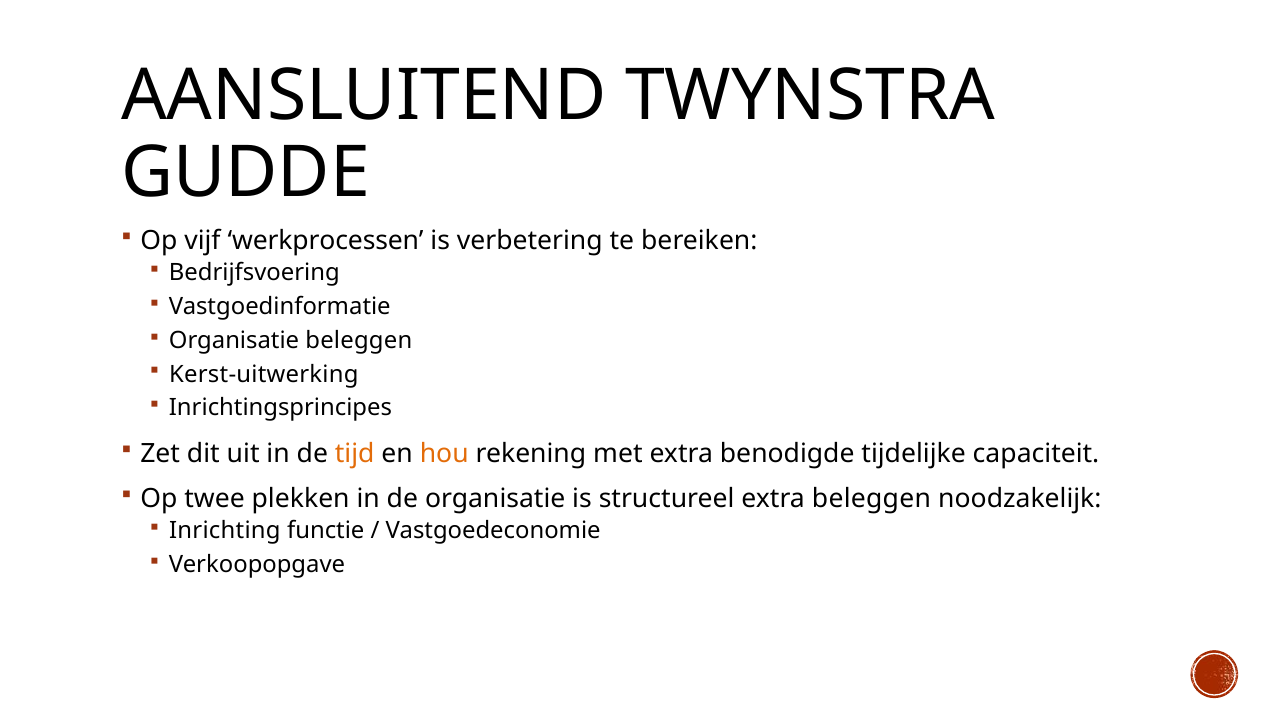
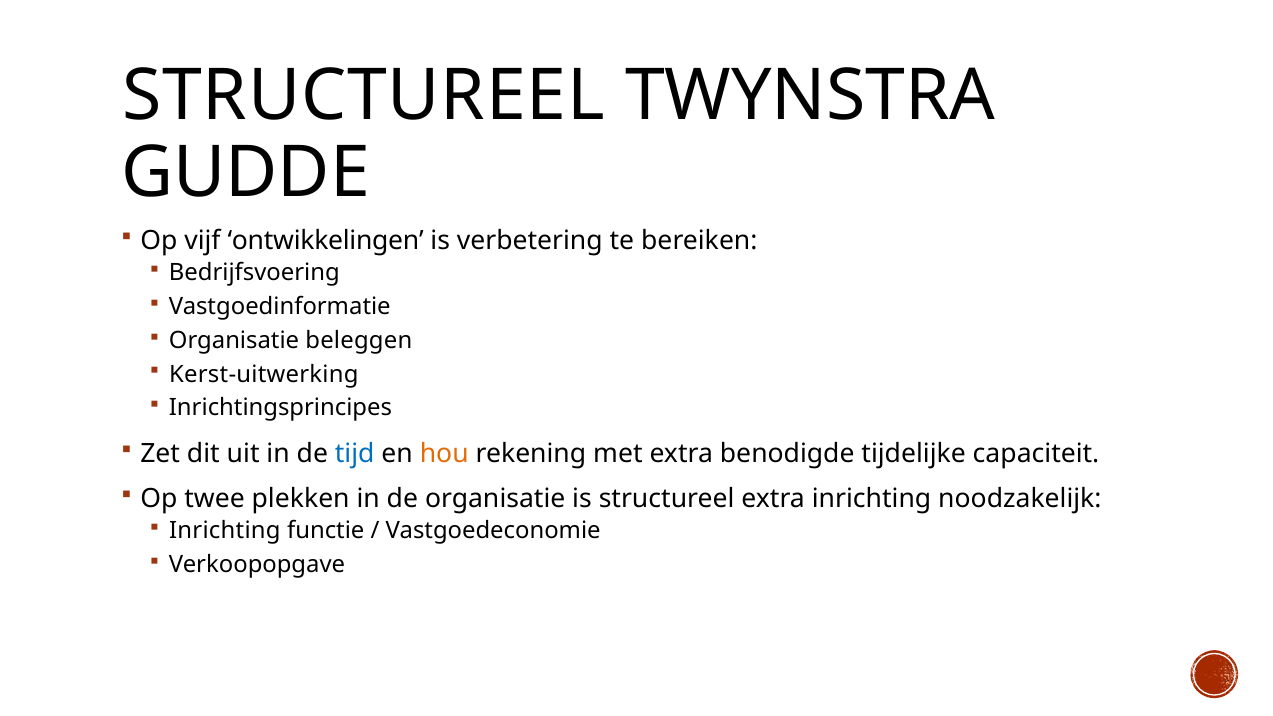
AANSLUITEND: AANSLUITEND -> STRUCTUREEL (363, 95)
werkprocessen: werkprocessen -> ontwikkelingen (326, 240)
tijd colour: orange -> blue (355, 454)
extra beleggen: beleggen -> inrichting (872, 498)
